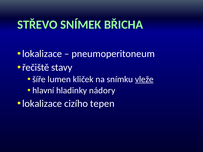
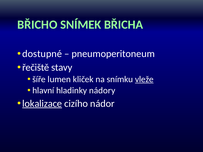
STŘEVO: STŘEVO -> BŘICHO (37, 25)
lokalizace: lokalizace -> dostupné (42, 54)
lokalizace underline: none -> present (42, 104)
tepen: tepen -> nádor (102, 104)
